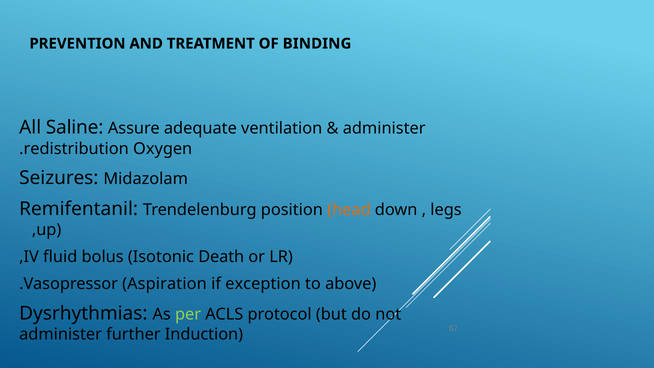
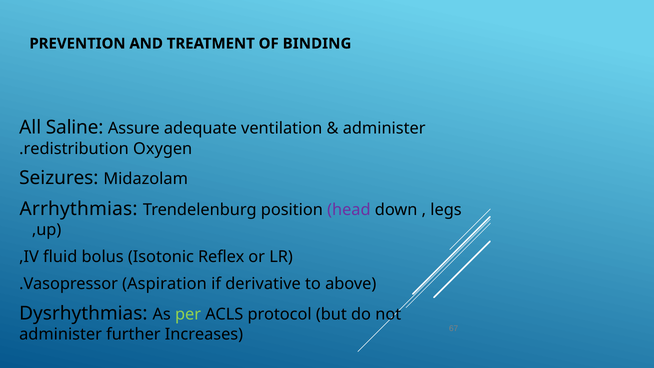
Remifentanil: Remifentanil -> Arrhythmias (79, 209)
head colour: orange -> purple (349, 210)
Death: Death -> Reflex (221, 257)
exception: exception -> derivative (263, 284)
Induction: Induction -> Increases (204, 334)
